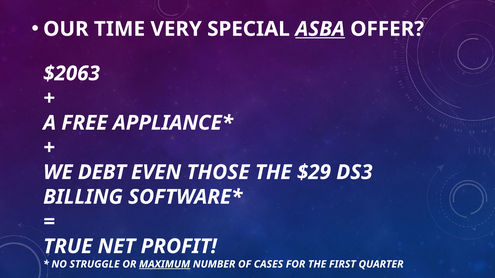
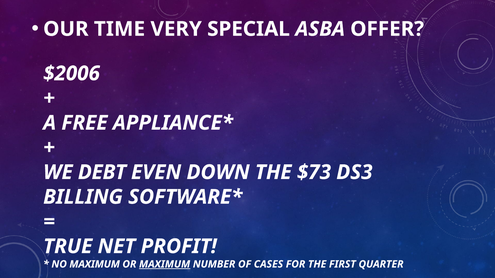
ASBA underline: present -> none (320, 29)
$2063: $2063 -> $2006 (72, 74)
THOSE: THOSE -> DOWN (218, 173)
$29: $29 -> $73 (314, 173)
NO STRUGGLE: STRUGGLE -> MAXIMUM (95, 265)
